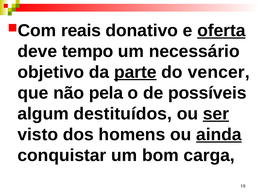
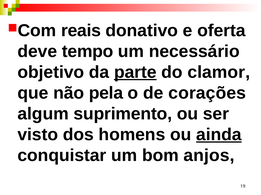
oferta underline: present -> none (221, 31)
vencer: vencer -> clamor (219, 72)
possíveis: possíveis -> corações (207, 93)
destituídos: destituídos -> suprimento (123, 114)
ser underline: present -> none (216, 114)
carga: carga -> anjos (209, 156)
